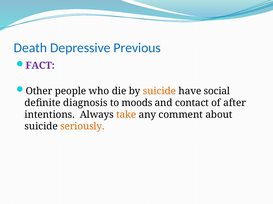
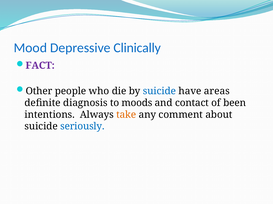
Death: Death -> Mood (30, 48)
Previous: Previous -> Clinically (137, 48)
suicide colour: orange -> blue (159, 91)
social: social -> areas (217, 91)
after: after -> been (235, 103)
seriously colour: orange -> blue (82, 127)
